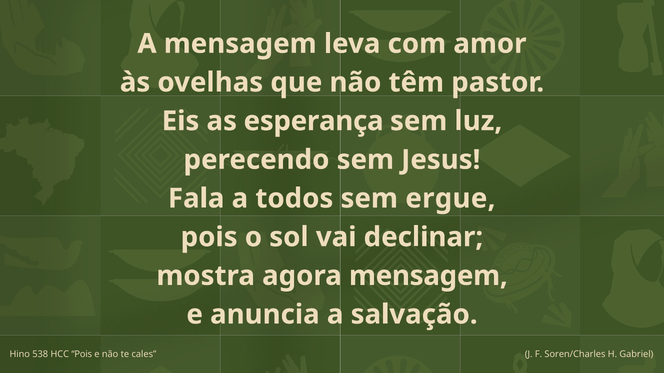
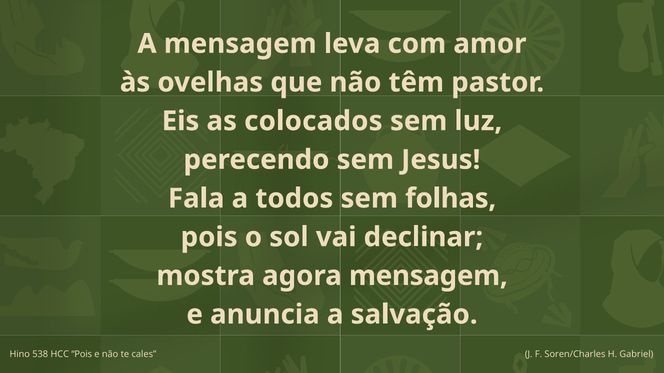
esperança: esperança -> colocados (313, 121)
ergue: ergue -> folhas (451, 199)
